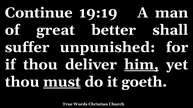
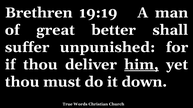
Continue: Continue -> Brethren (39, 13)
must underline: present -> none (62, 82)
goeth: goeth -> down (144, 82)
